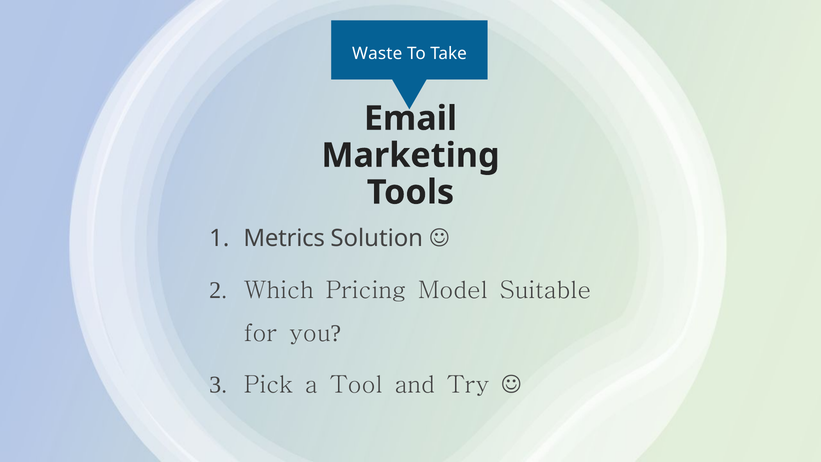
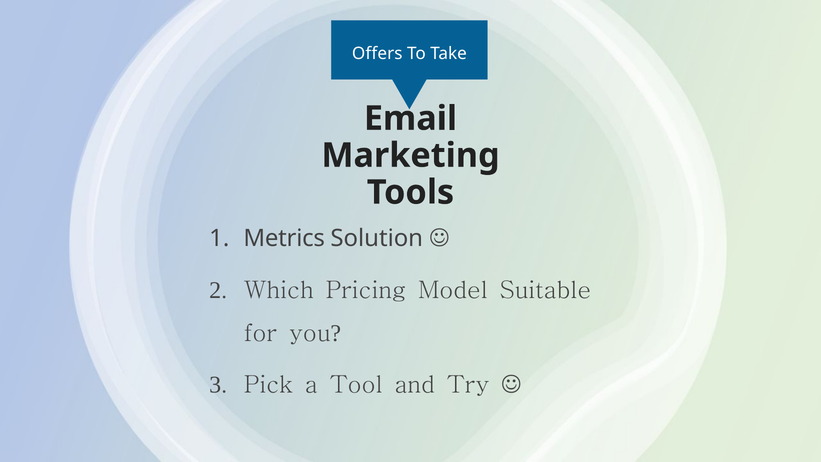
Waste: Waste -> Offers (377, 54)
